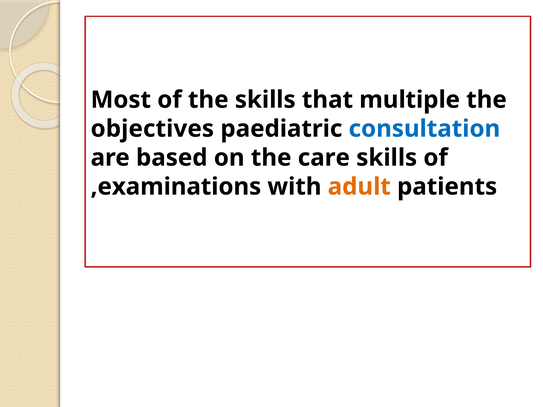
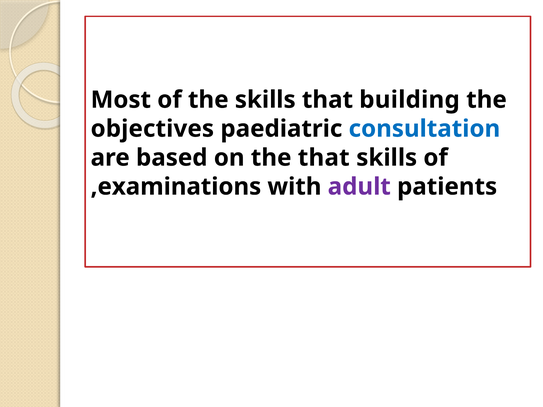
multiple: multiple -> building (410, 100)
the care: care -> that (324, 158)
adult colour: orange -> purple (359, 187)
